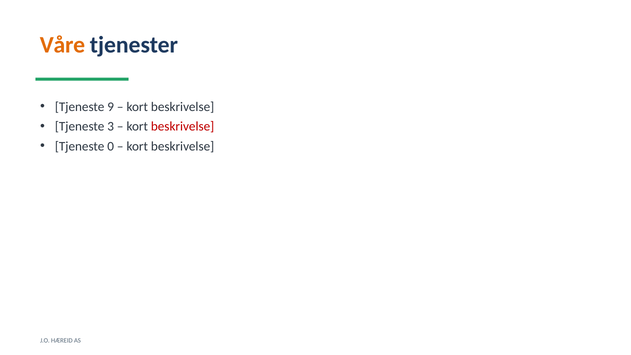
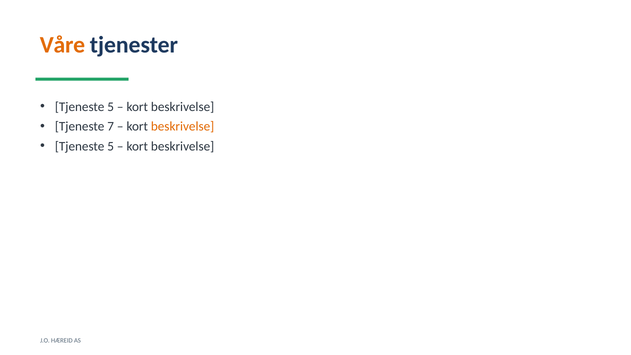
9: 9 -> 5 (111, 107)
3: 3 -> 7 (111, 127)
beskrivelse colour: red -> orange (183, 127)
0: 0 -> 5 (111, 146)
